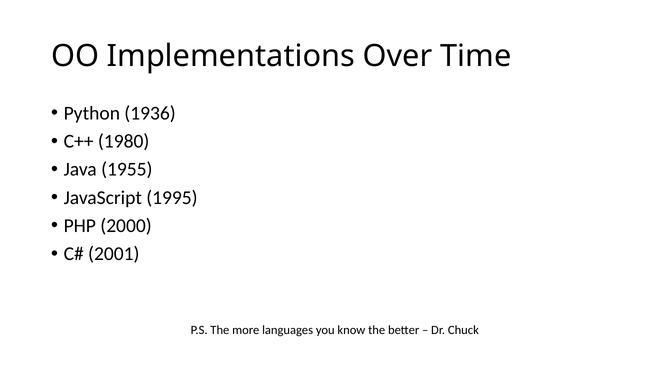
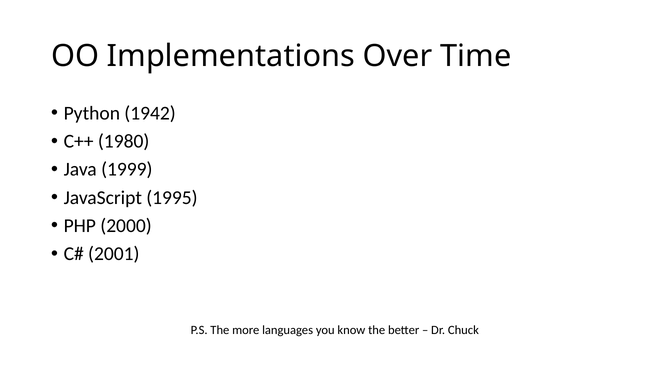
1936: 1936 -> 1942 (150, 113)
1955: 1955 -> 1999 (127, 169)
